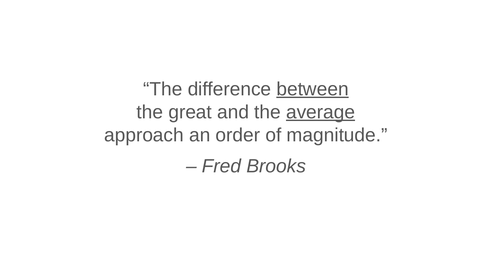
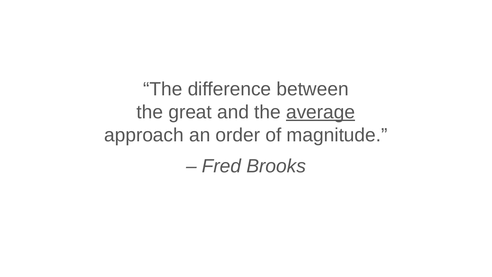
between underline: present -> none (313, 89)
